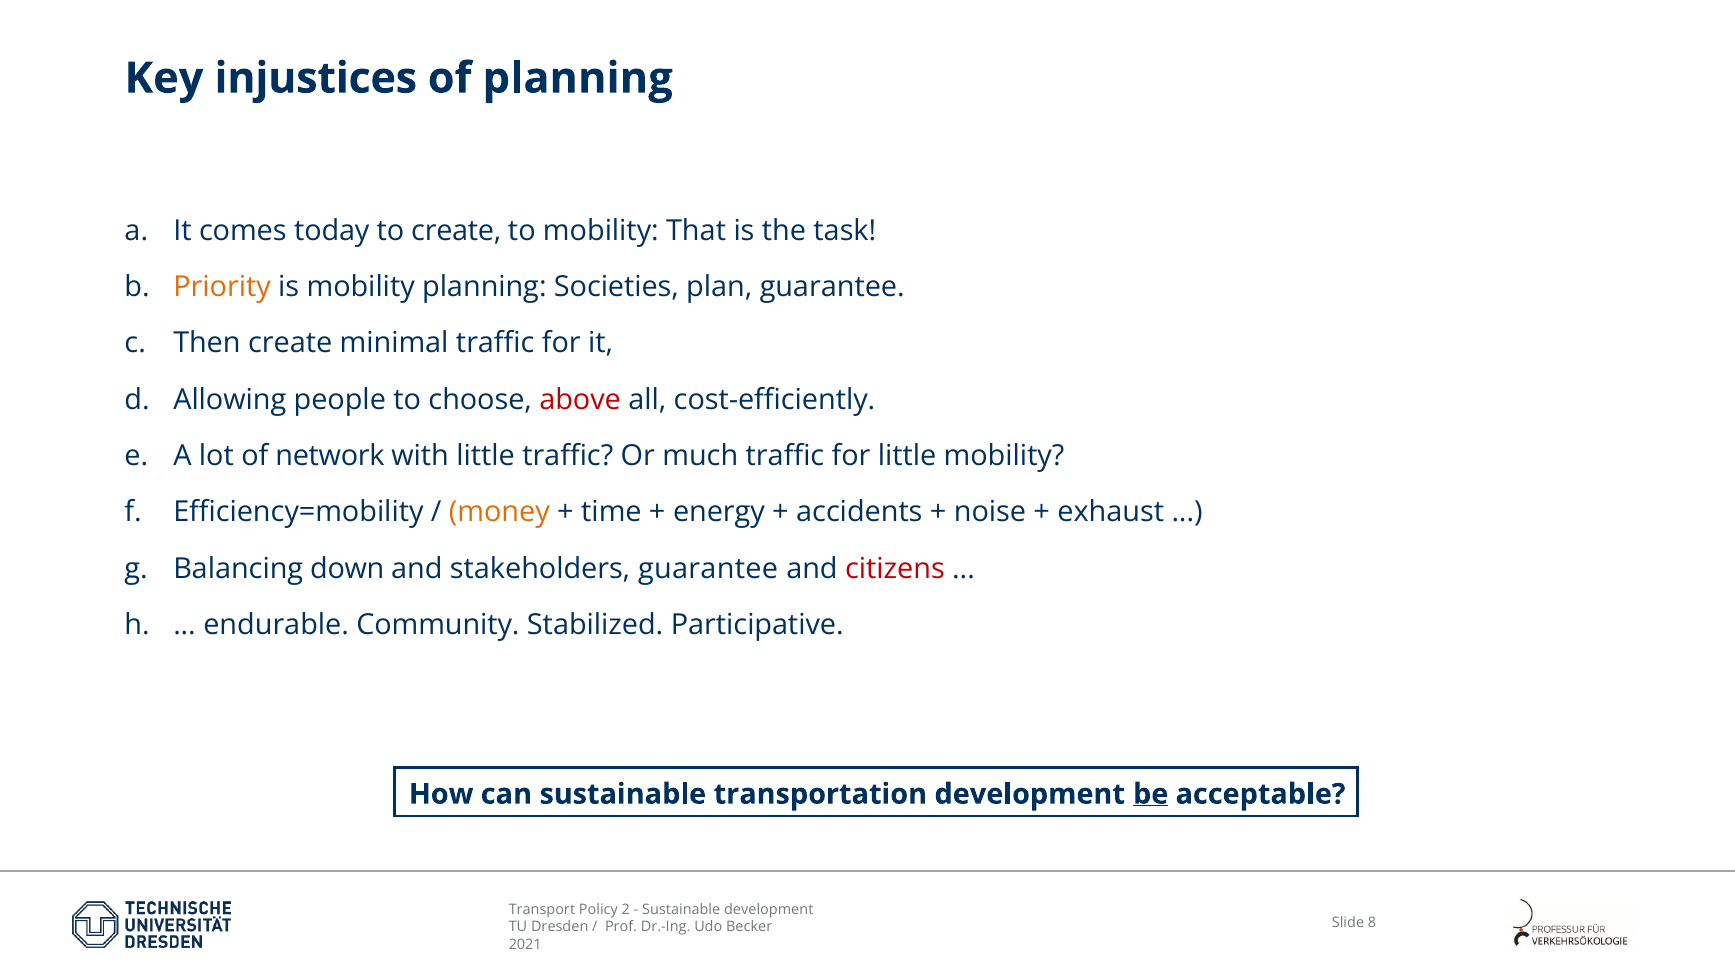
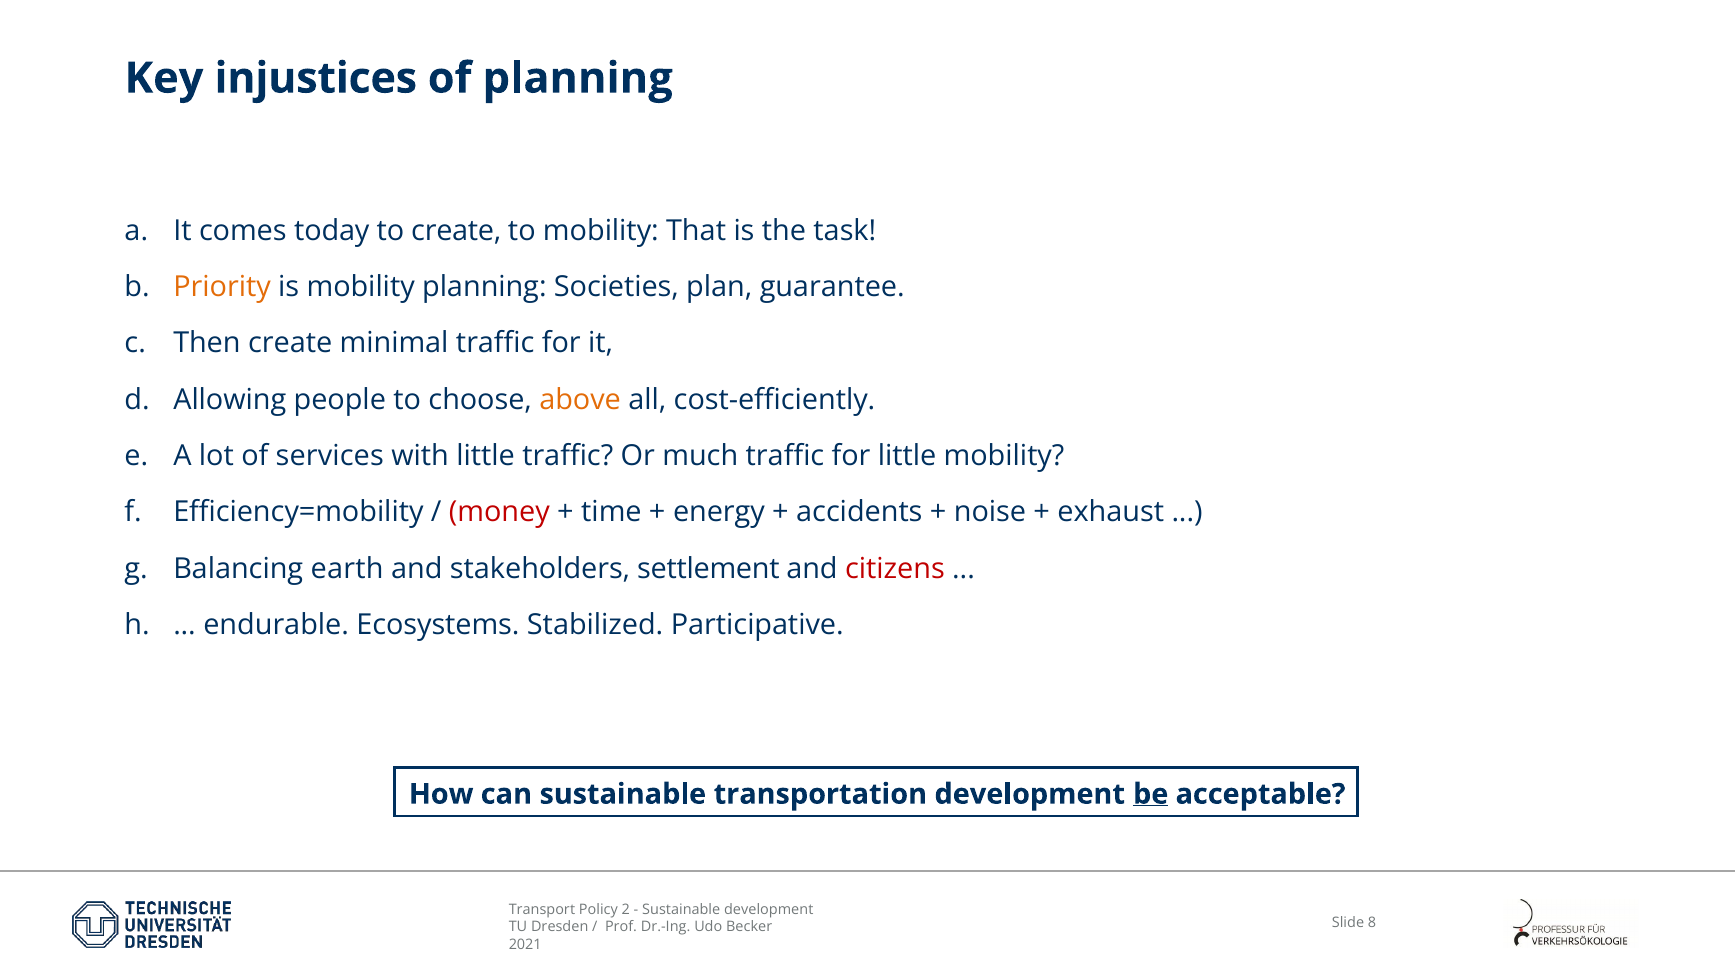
above colour: red -> orange (580, 400)
network: network -> services (330, 456)
money colour: orange -> red (499, 512)
down: down -> earth (347, 569)
stakeholders guarantee: guarantee -> settlement (708, 569)
Community: Community -> Ecosystems (438, 625)
